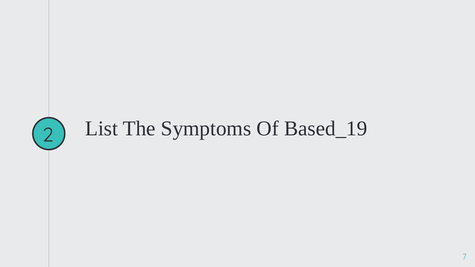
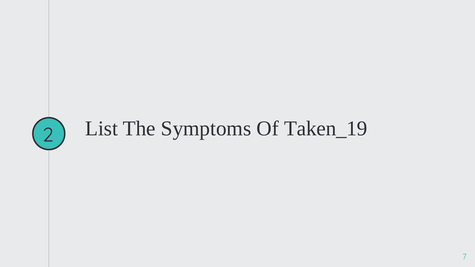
Based_19: Based_19 -> Taken_19 (326, 129)
